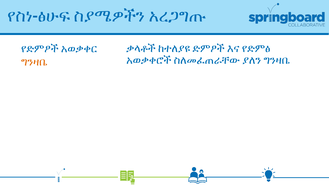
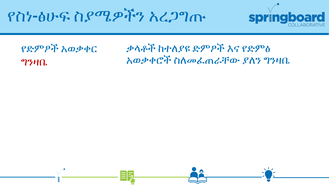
ግንዛቤ colour: orange -> red (34, 62)
